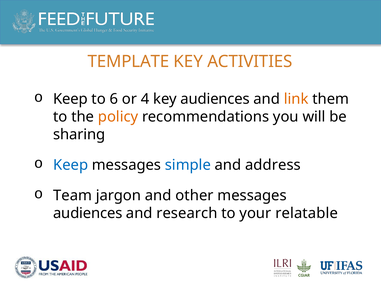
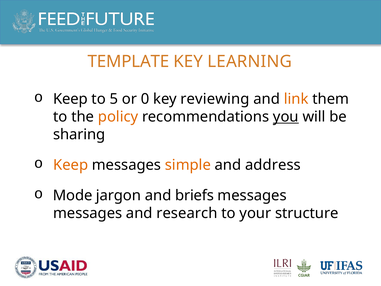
ACTIVITIES: ACTIVITIES -> LEARNING (250, 61)
6: 6 -> 5 (114, 99)
4: 4 -> 0 (145, 99)
key audiences: audiences -> reviewing (215, 99)
you underline: none -> present (286, 117)
Keep colour: blue -> orange (71, 165)
simple colour: blue -> orange (188, 165)
Team: Team -> Mode (73, 195)
other: other -> briefs (195, 195)
audiences: audiences -> messages (88, 213)
relatable: relatable -> structure (307, 213)
